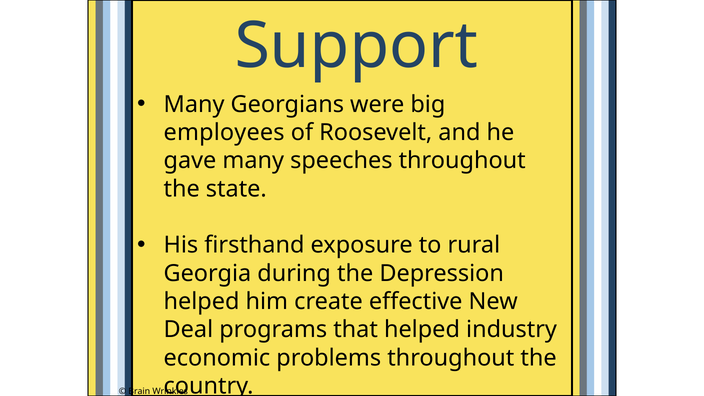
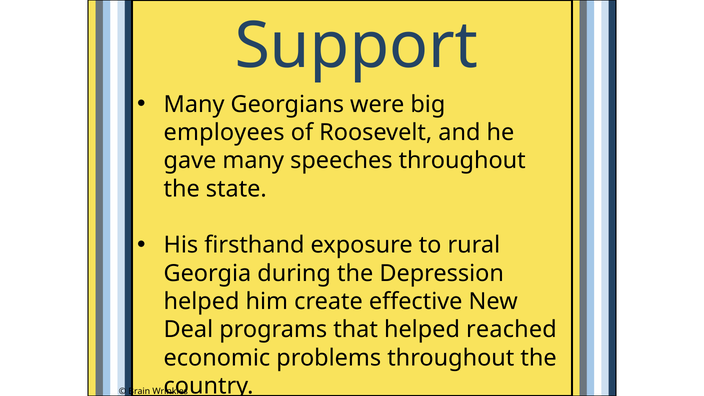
industry: industry -> reached (511, 330)
